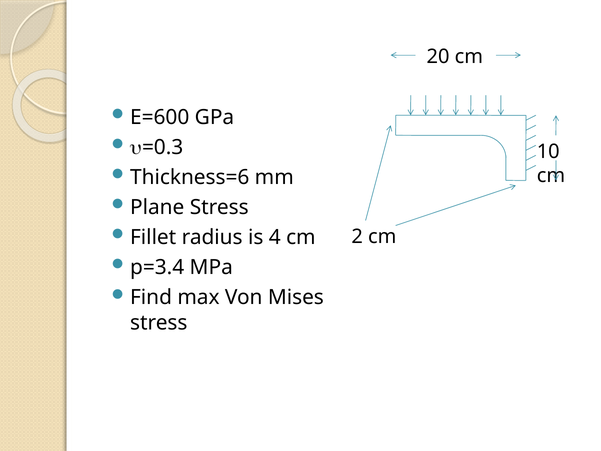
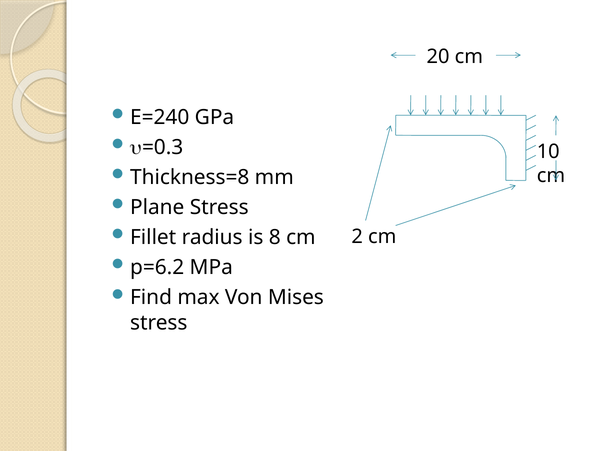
E=600: E=600 -> E=240 (160, 117)
Thickness=6: Thickness=6 -> Thickness=8 (190, 177)
4: 4 -> 8 (275, 237)
p=3.4: p=3.4 -> p=6.2 (157, 267)
